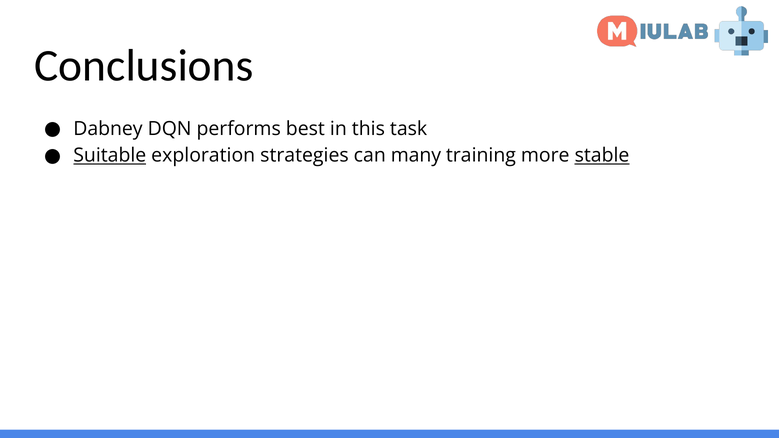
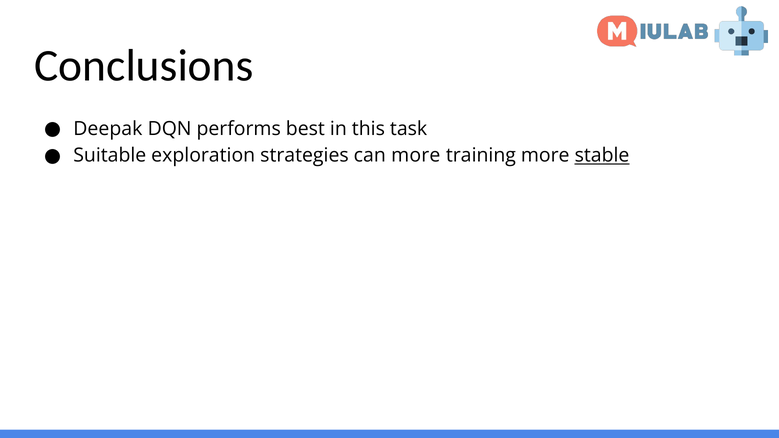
Dabney: Dabney -> Deepak (108, 129)
Suitable underline: present -> none (110, 156)
can many: many -> more (416, 156)
